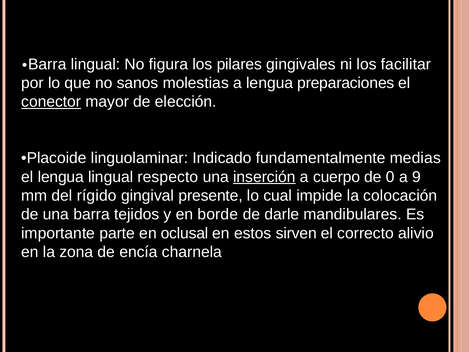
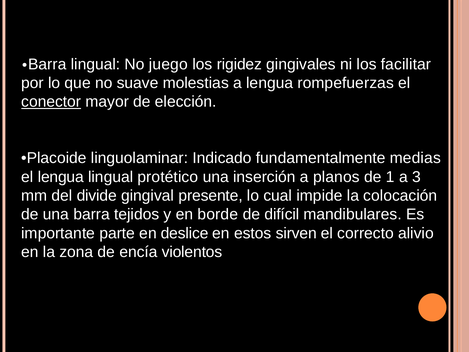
figura: figura -> juego (168, 64)
pilares: pilares -> rigidez (239, 64)
sanos: sanos -> suave (138, 83)
preparaciones: preparaciones -> rompefuerzas (346, 83)
respecto: respecto -> protético (168, 177)
inserción underline: present -> none (264, 177)
cuerpo: cuerpo -> planos (336, 177)
0: 0 -> 1 (390, 177)
9: 9 -> 3 (416, 177)
rígido: rígido -> divide (97, 195)
darle: darle -> difícil (282, 214)
oclusal: oclusal -> deslice (185, 233)
charnela: charnela -> violentos (192, 252)
